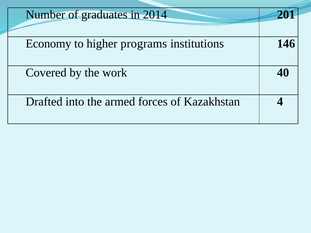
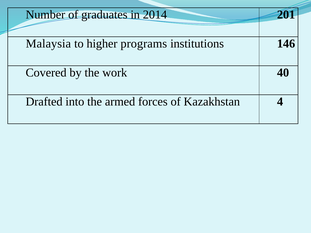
Economy: Economy -> Malaysia (48, 44)
